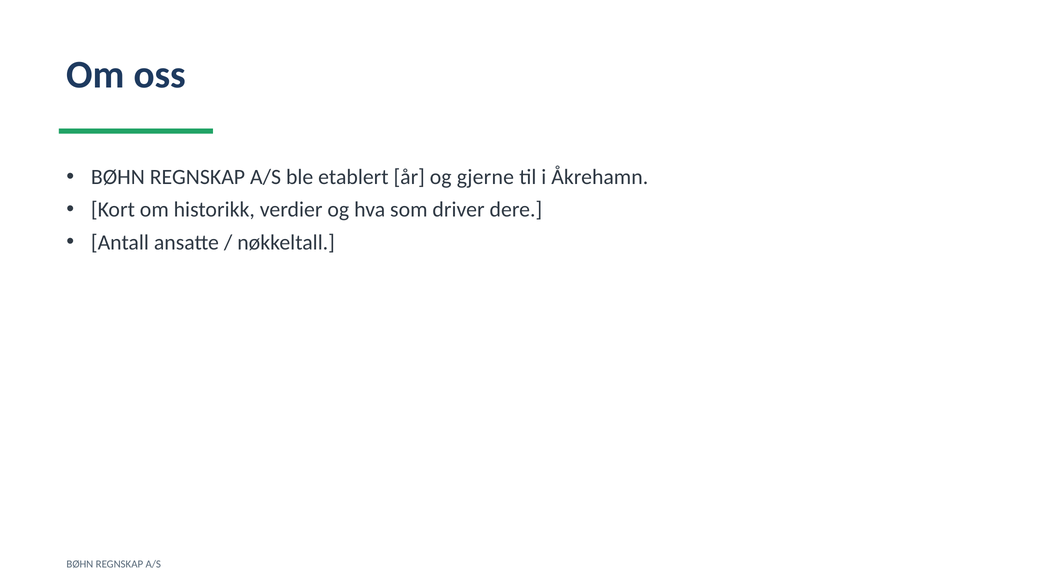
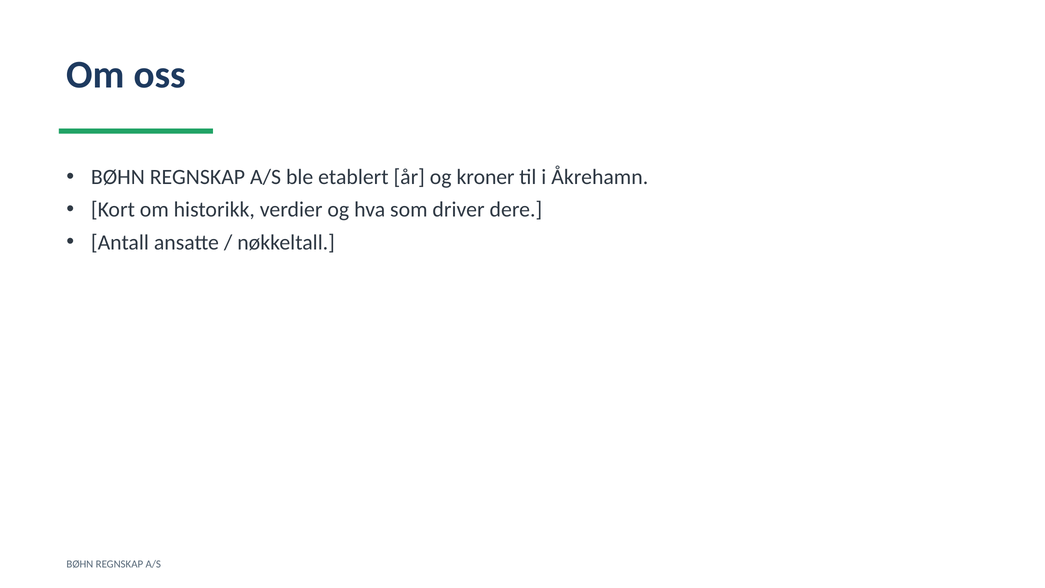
gjerne: gjerne -> kroner (486, 177)
